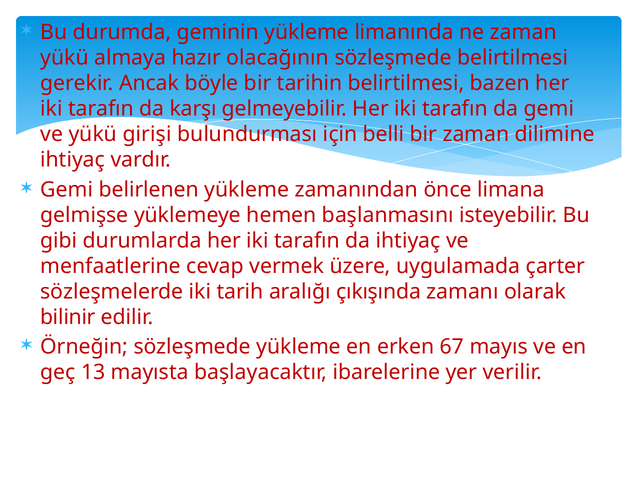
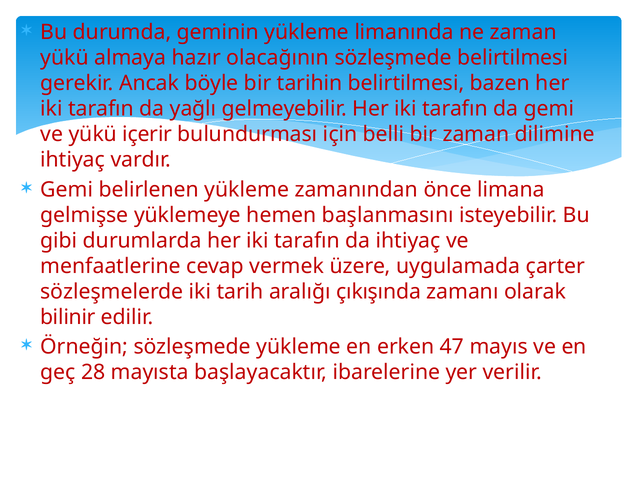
karşı: karşı -> yağlı (193, 109)
girişi: girişi -> içerir (147, 134)
67: 67 -> 47 (452, 347)
13: 13 -> 28 (93, 372)
